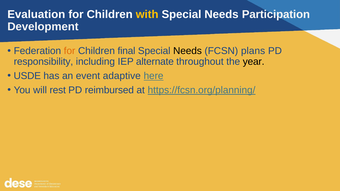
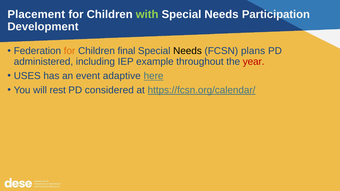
Evaluation: Evaluation -> Placement (36, 14)
with colour: yellow -> light green (147, 14)
responsibility: responsibility -> administered (43, 62)
alternate: alternate -> example (155, 62)
year colour: black -> red (254, 62)
USDE: USDE -> USES (27, 76)
reimbursed: reimbursed -> considered (109, 90)
https://fcsn.org/planning/: https://fcsn.org/planning/ -> https://fcsn.org/calendar/ (202, 90)
